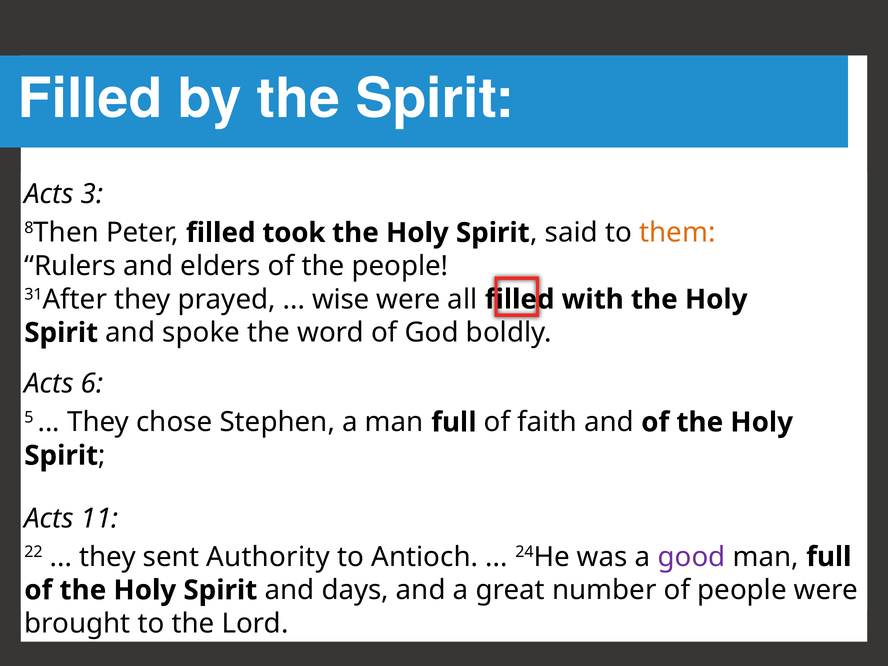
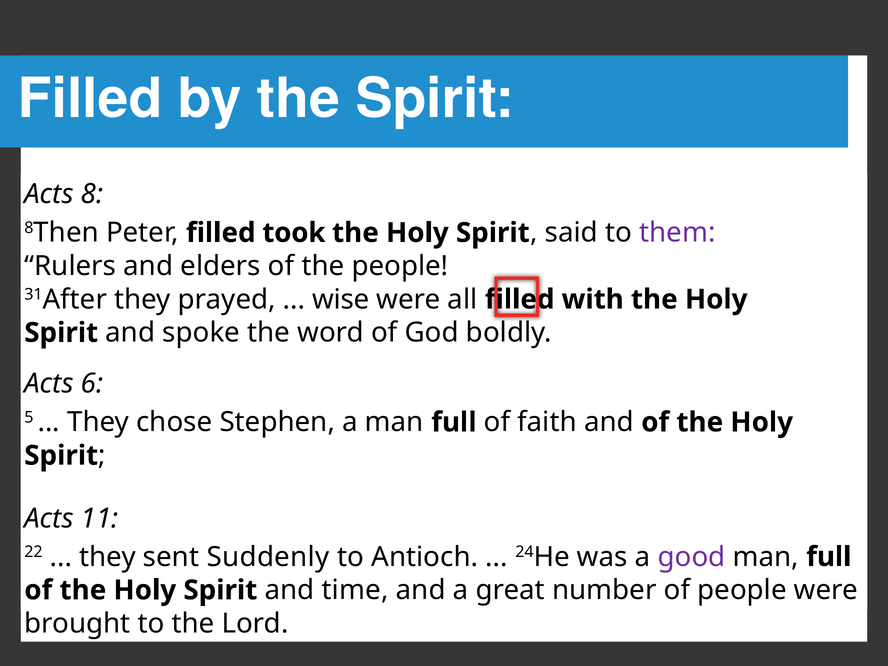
3: 3 -> 8 (92, 194)
them colour: orange -> purple (677, 233)
Authority: Authority -> Suddenly (268, 557)
days: days -> time (355, 590)
